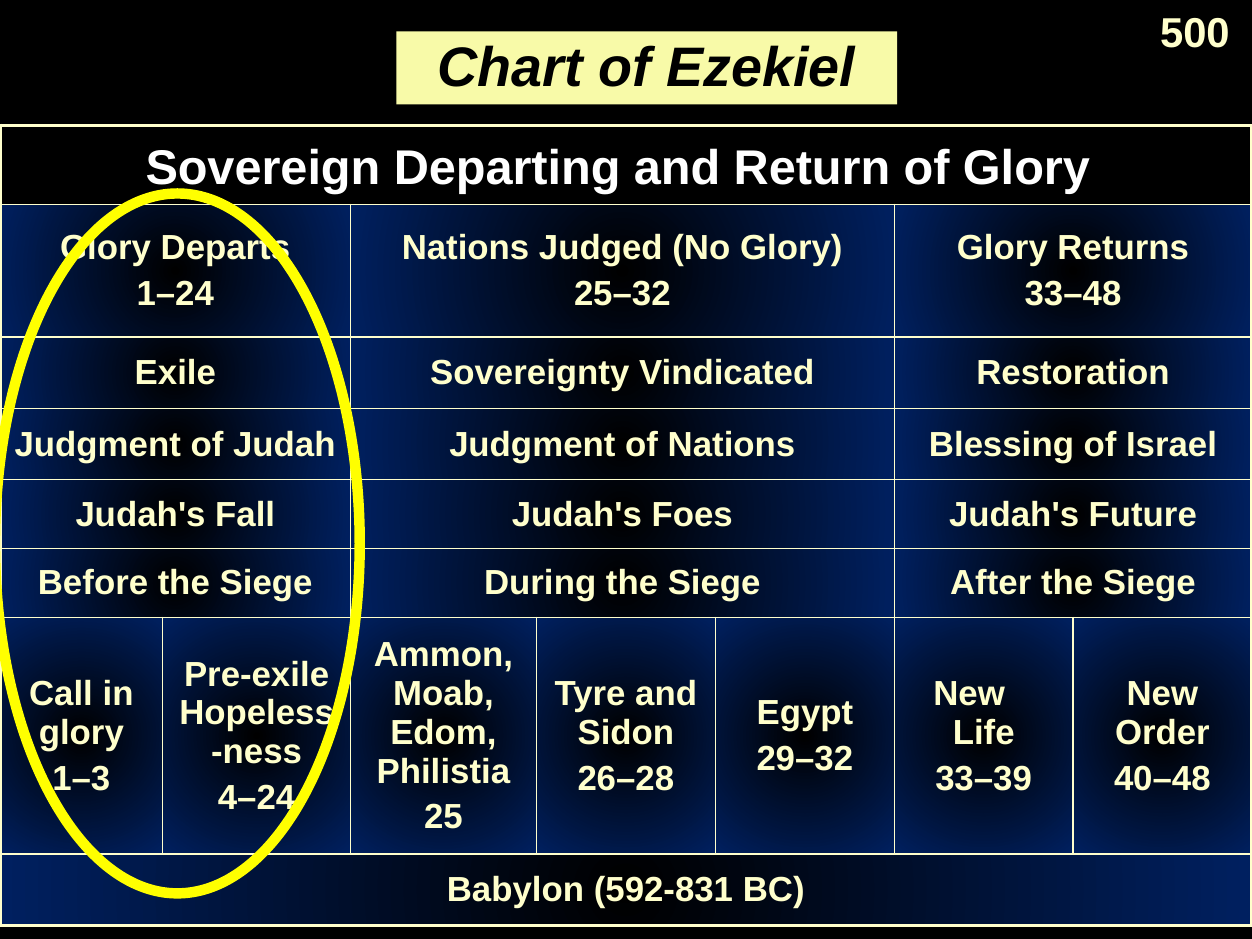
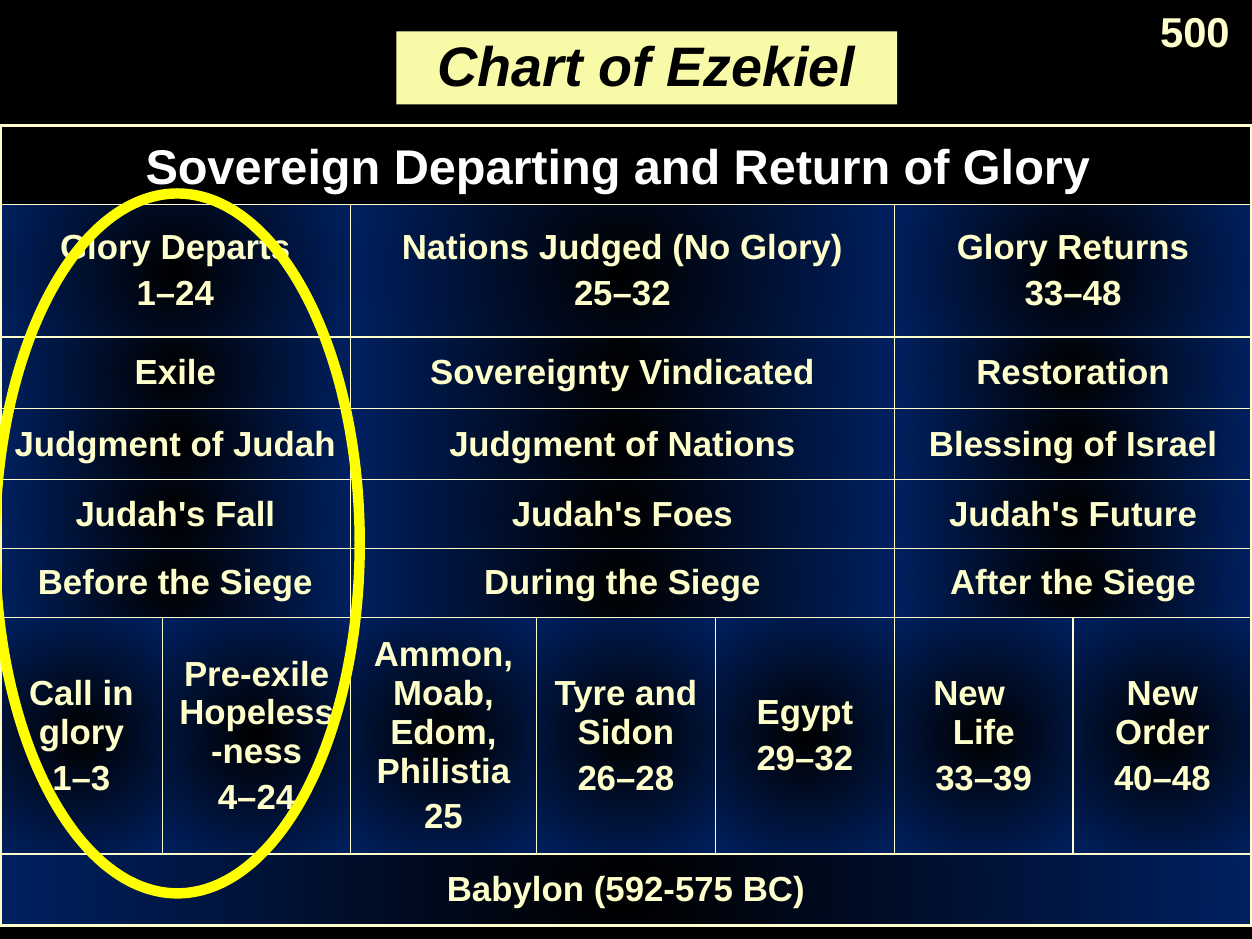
592-831: 592-831 -> 592-575 (663, 890)
